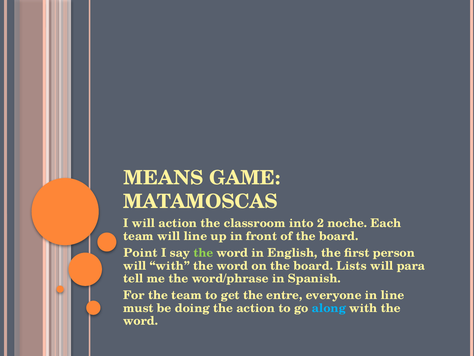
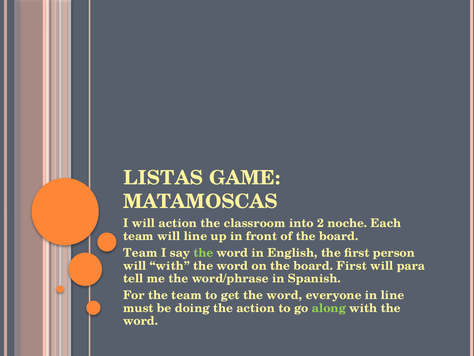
MEANS: MEANS -> LISTAS (163, 178)
Point: Point -> Team (141, 253)
board Lists: Lists -> First (352, 265)
get the entre: entre -> word (284, 295)
along colour: light blue -> light green (329, 308)
